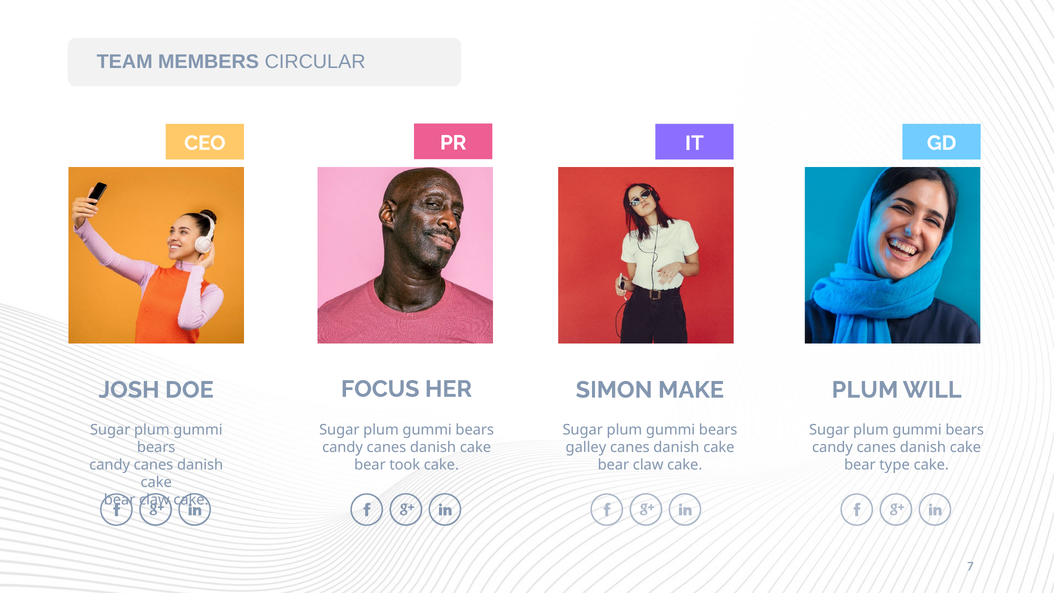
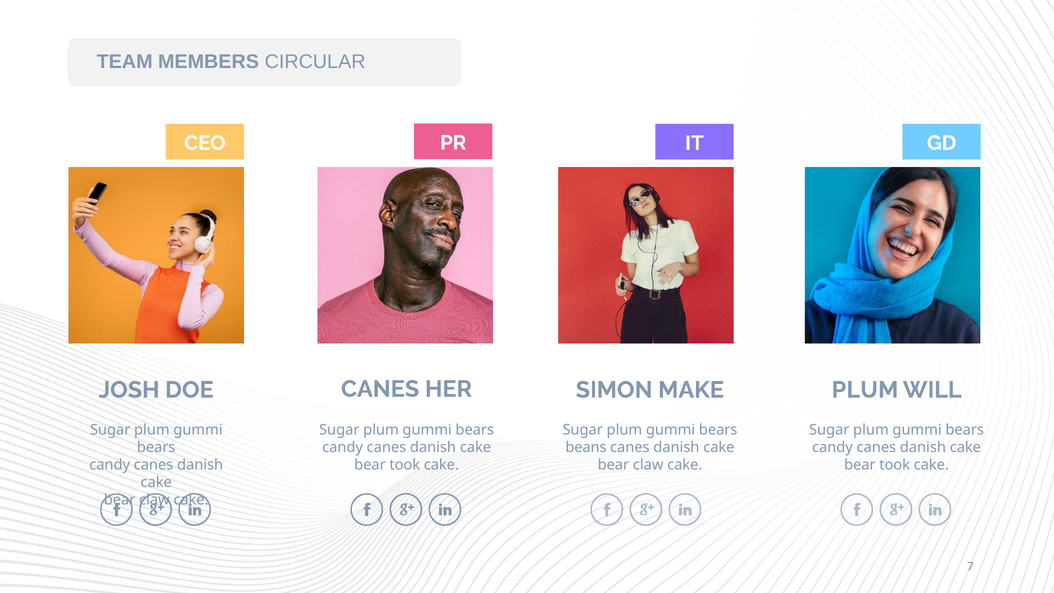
FOCUS: FOCUS -> CANES (380, 389)
galley: galley -> beans (586, 447)
type: type -> took (895, 465)
